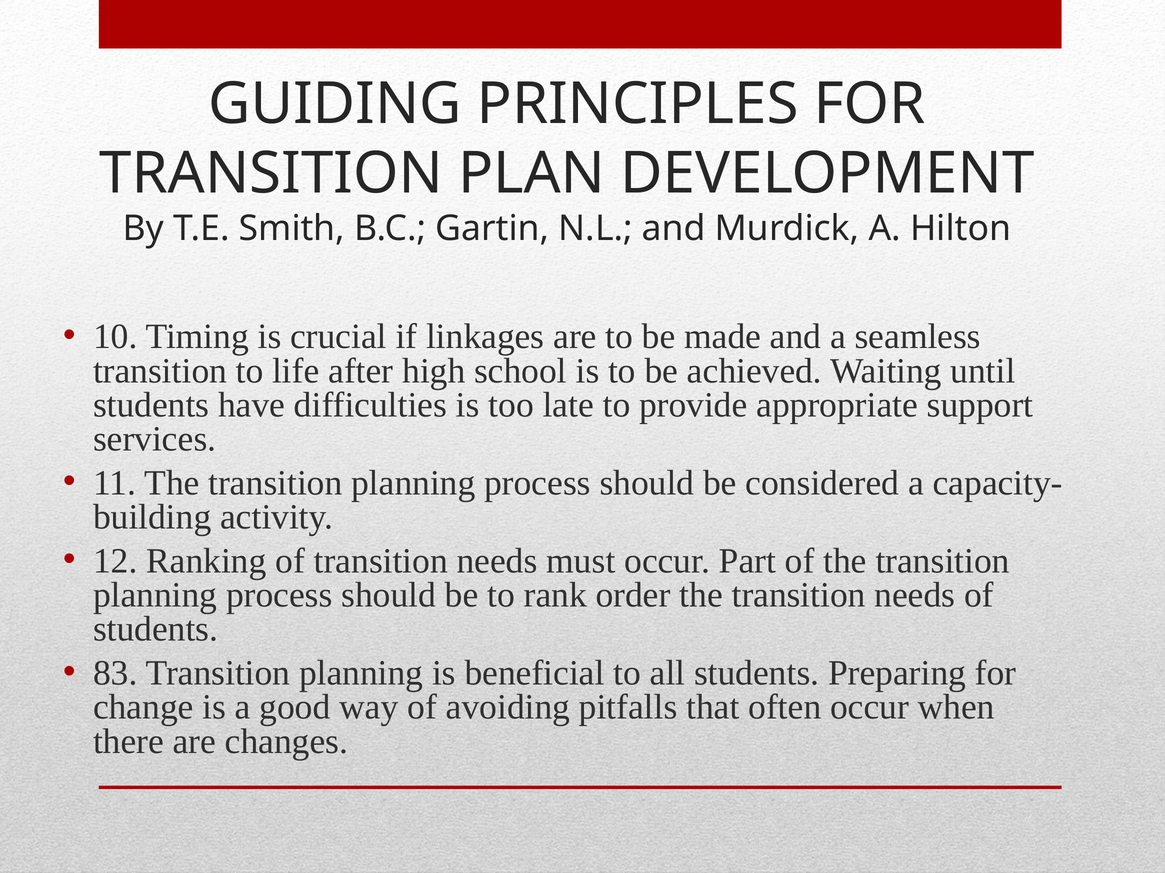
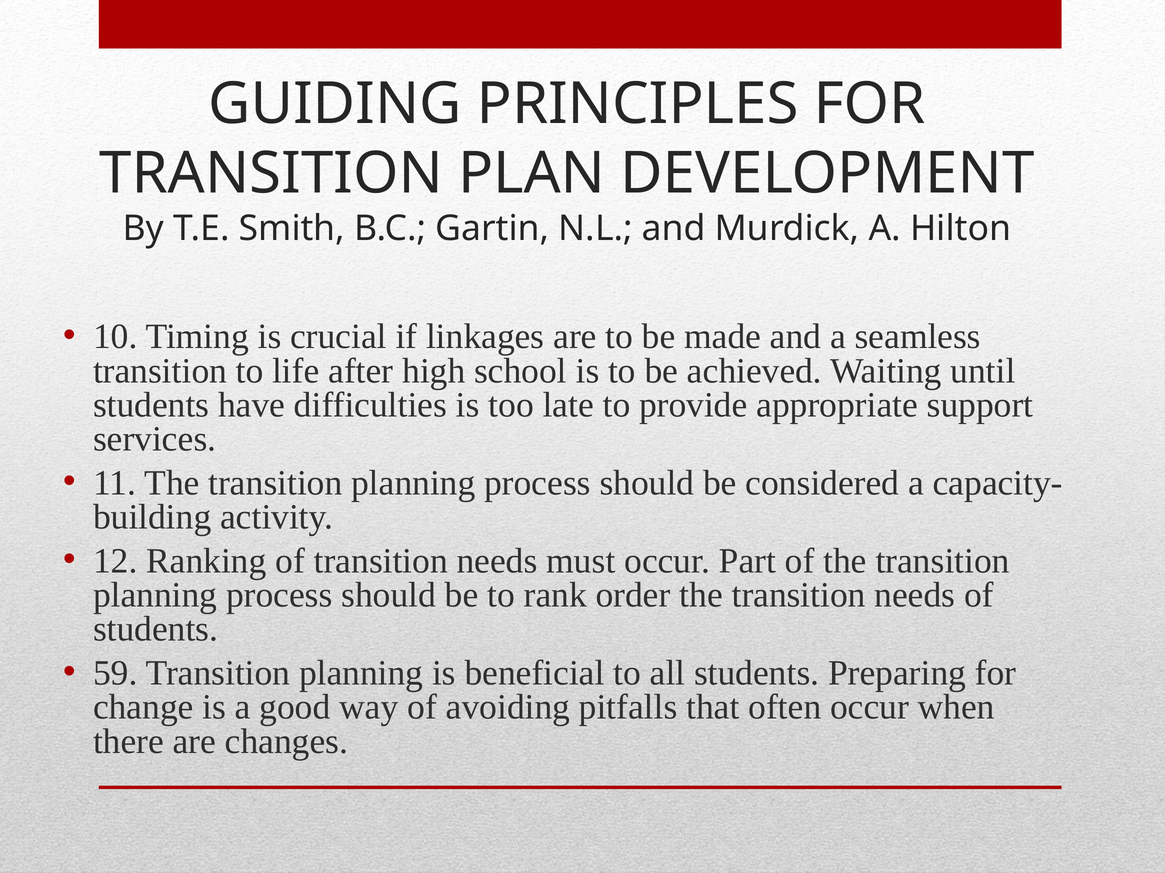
83: 83 -> 59 (115, 674)
